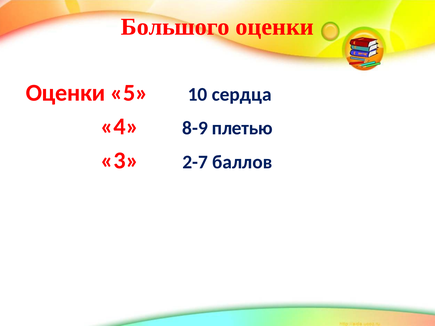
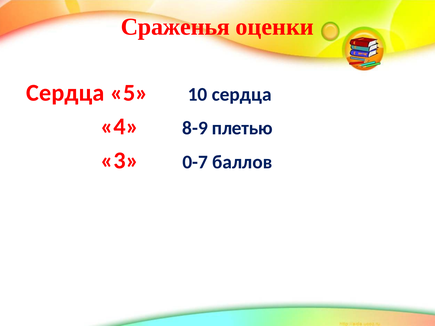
Большого: Большого -> Сраженья (175, 27)
Оценки: Оценки -> Сердца (65, 93)
2-7: 2-7 -> 0-7 (195, 162)
